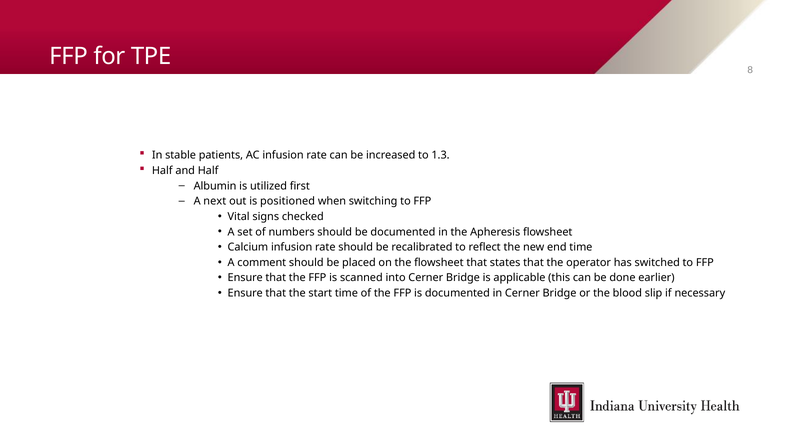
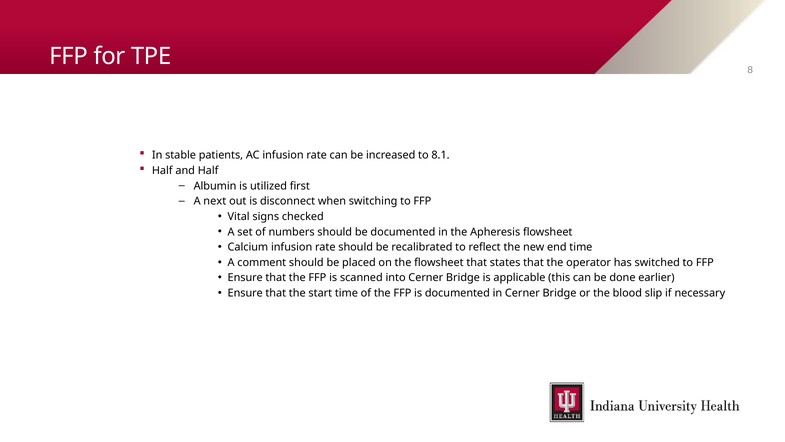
1.3: 1.3 -> 8.1 (441, 155)
positioned: positioned -> disconnect (288, 201)
